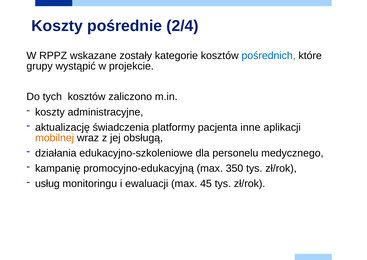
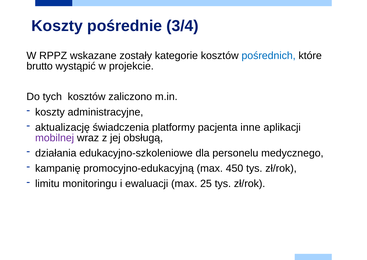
2/4: 2/4 -> 3/4 (183, 26)
grupy: grupy -> brutto (40, 66)
mobilnej colour: orange -> purple (55, 138)
350: 350 -> 450 (235, 168)
usług: usług -> limitu (47, 183)
45: 45 -> 25 (206, 183)
